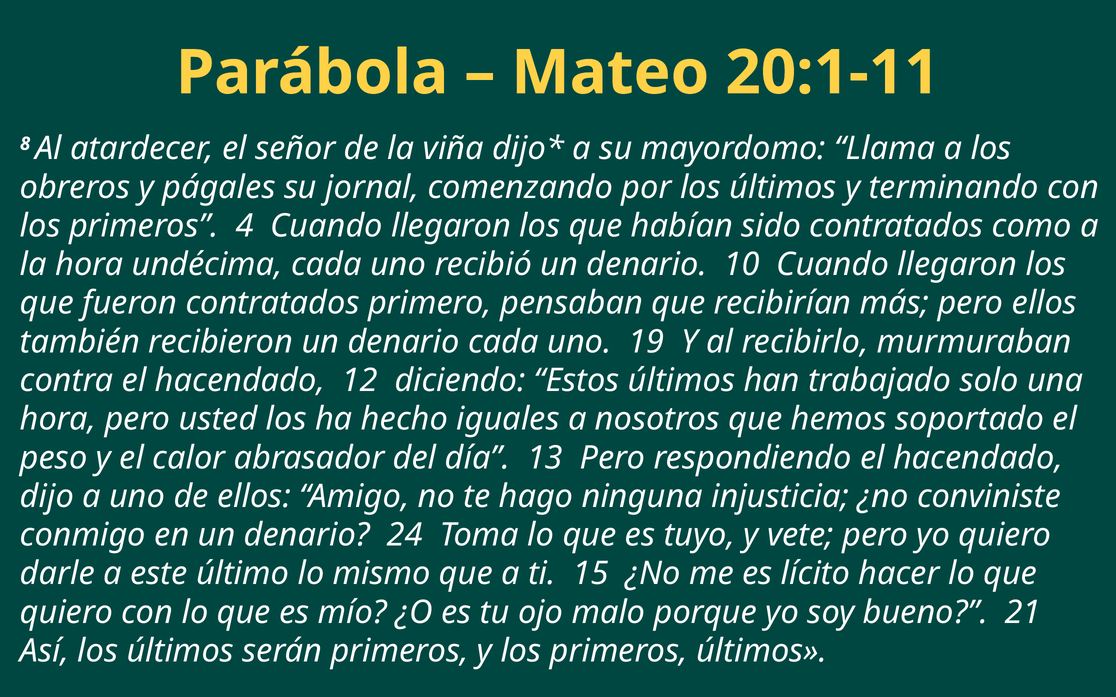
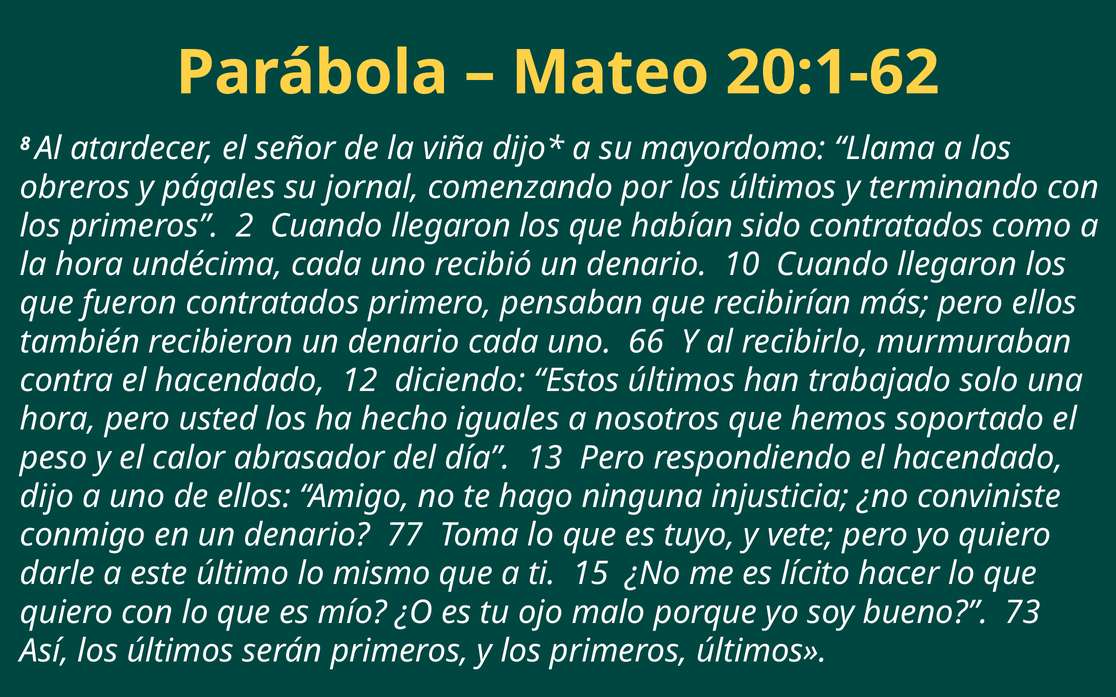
20:1-11: 20:1-11 -> 20:1-62 (833, 73)
4: 4 -> 2 (245, 226)
19: 19 -> 66 (646, 342)
24: 24 -> 77 (405, 535)
21: 21 -> 73 (1023, 613)
